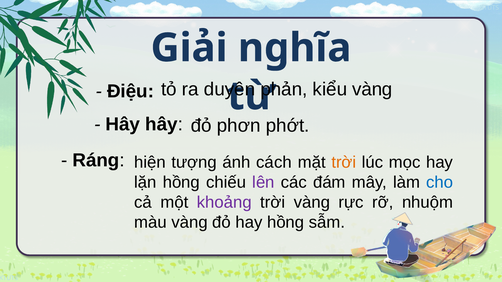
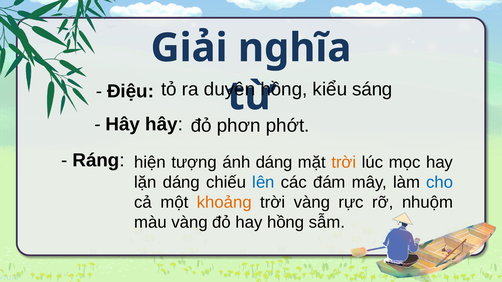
duyên phản: phản -> hồng (284, 89)
kiểu vàng: vàng -> sáng (372, 89)
ánh cách: cách -> dáng (274, 163)
lặn hồng: hồng -> dáng (181, 183)
lên colour: purple -> blue (263, 183)
khoảng colour: purple -> orange (224, 203)
